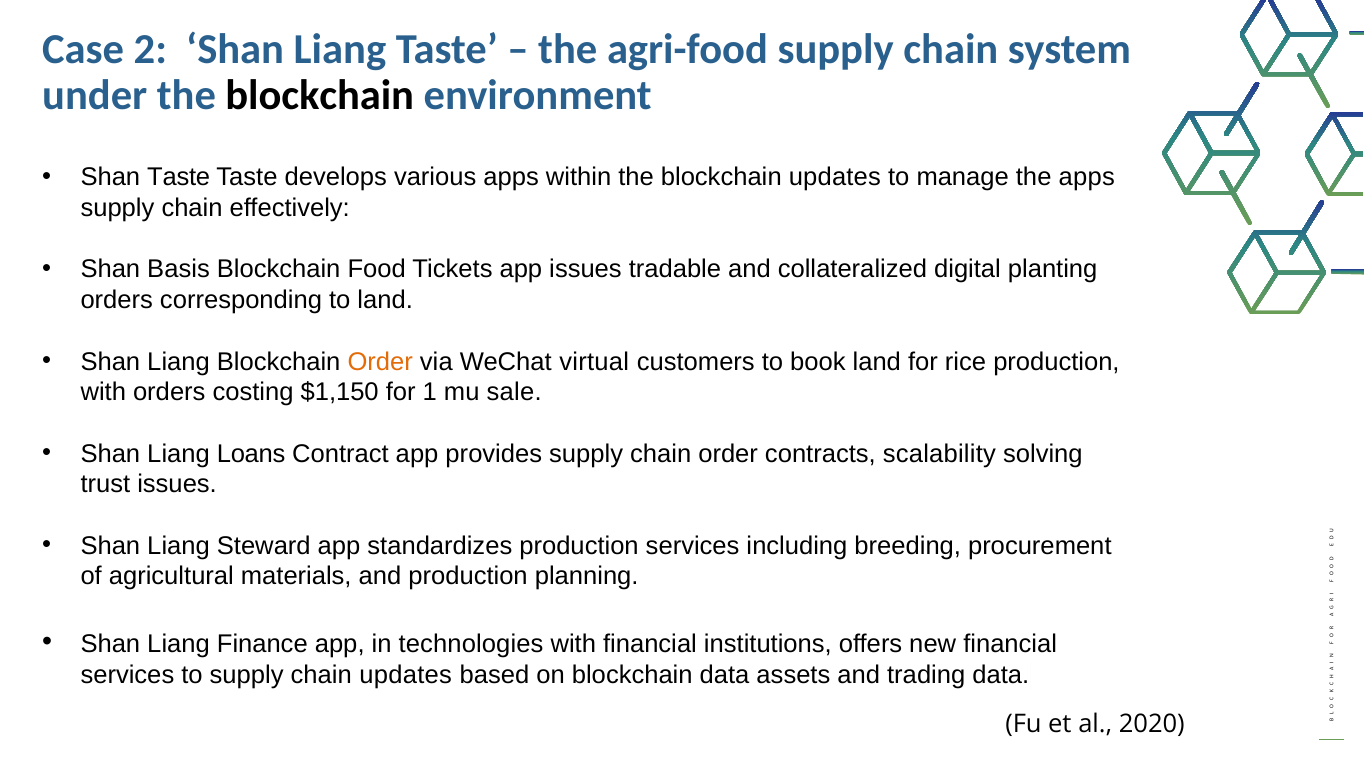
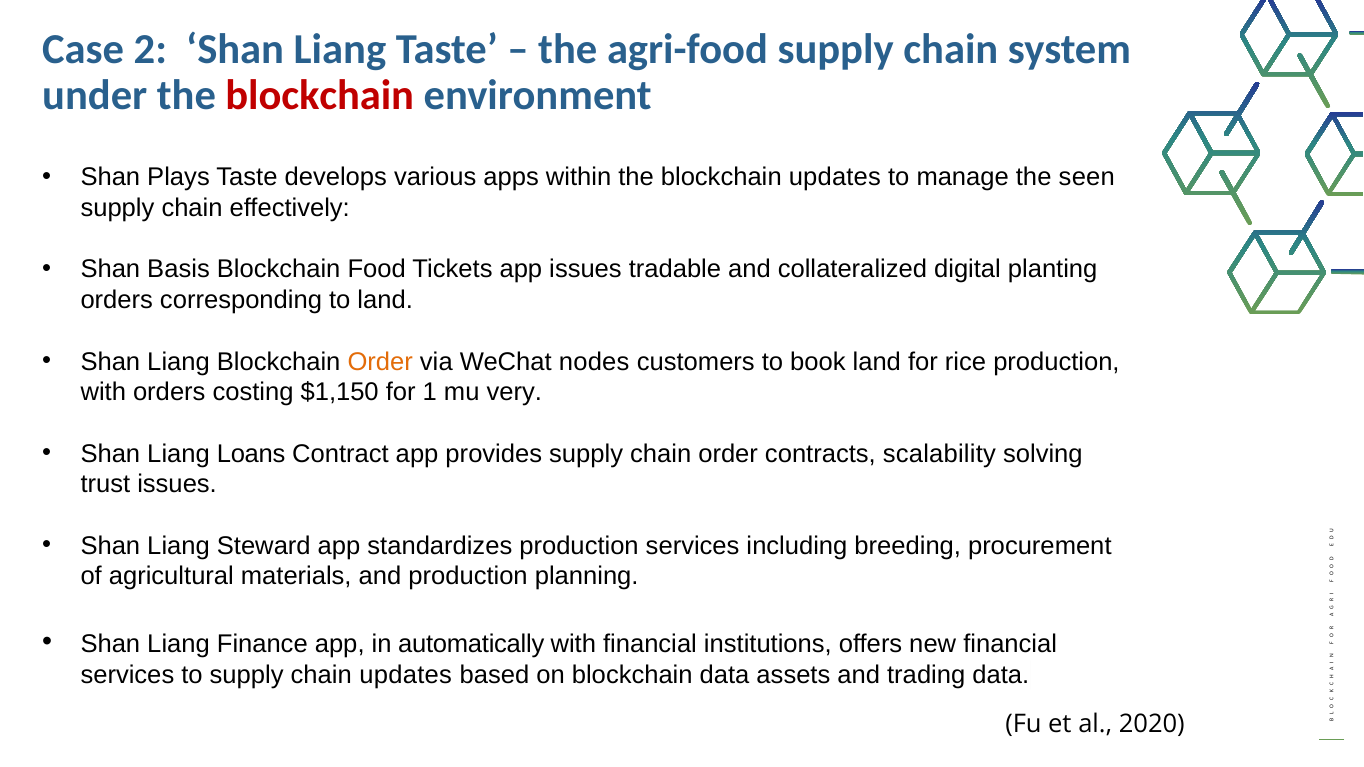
blockchain colour: black -> red (320, 96)
Shan Taste: Taste -> Plays (179, 178)
the apps: apps -> seen (1087, 178)
virtual: virtual -> nodes (594, 362)
sale: sale -> very (514, 392)
technologies: technologies -> automatically (471, 644)
